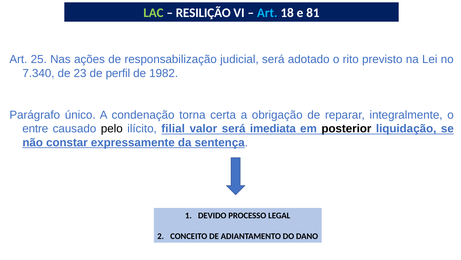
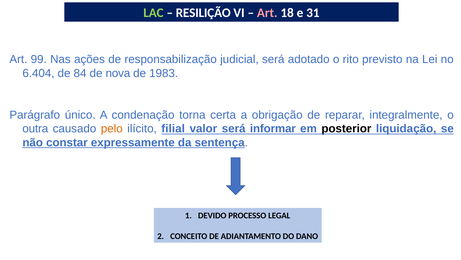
Art colour: light blue -> pink (267, 13)
81: 81 -> 31 (313, 13)
25: 25 -> 99 (39, 59)
7.340: 7.340 -> 6.404 (38, 73)
23: 23 -> 84 (80, 73)
perfil: perfil -> nova (118, 73)
1982: 1982 -> 1983 (164, 73)
entre: entre -> outra (35, 128)
pelo colour: black -> orange (112, 128)
imediata: imediata -> informar (273, 128)
